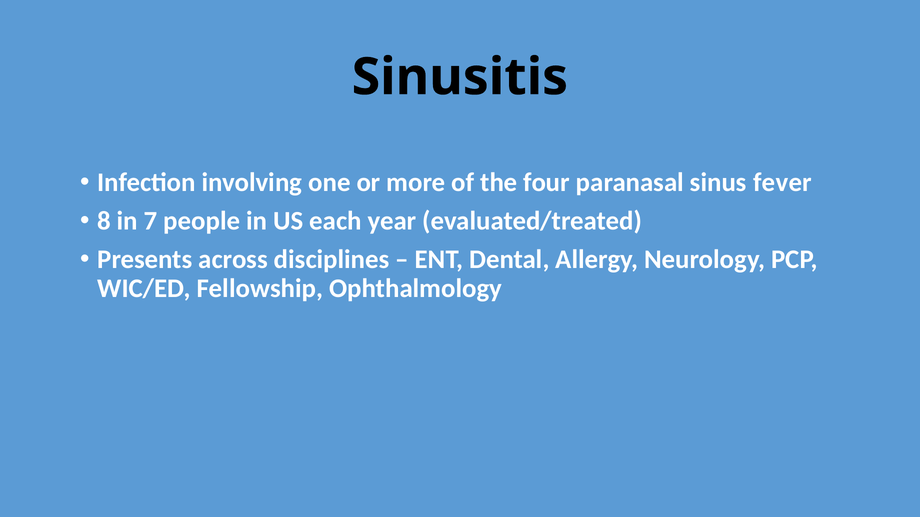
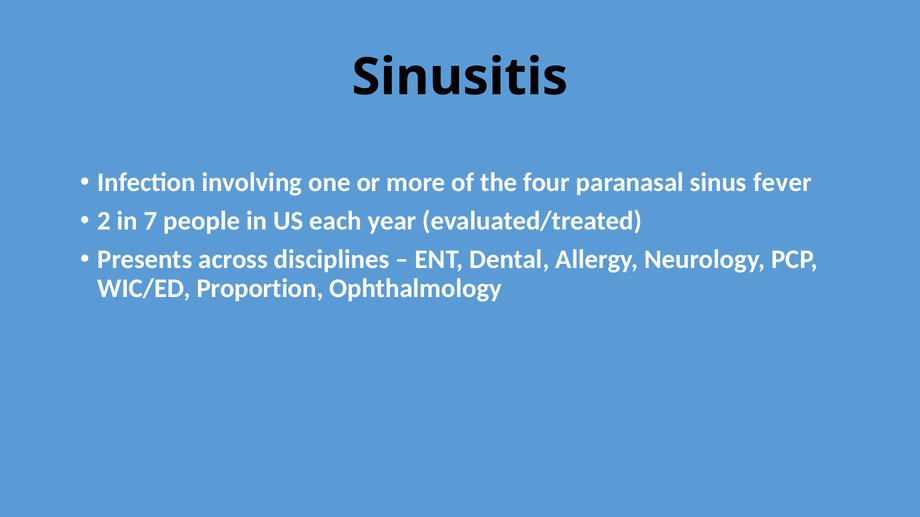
8: 8 -> 2 (104, 221)
Fellowship: Fellowship -> Proportion (260, 289)
